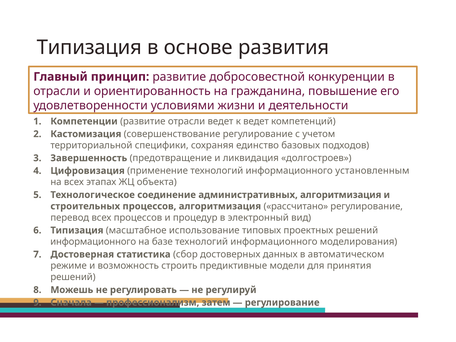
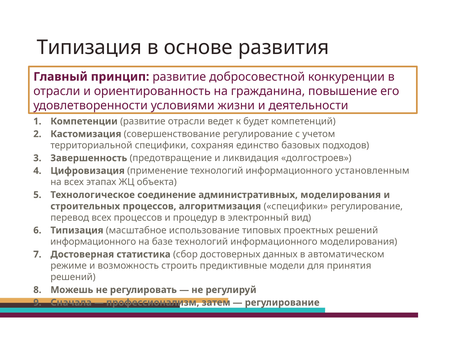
к ведет: ведет -> будет (256, 121)
административных алгоритмизация: алгоритмизация -> моделирования (341, 195)
алгоритмизация рассчитано: рассчитано -> специфики (296, 206)
